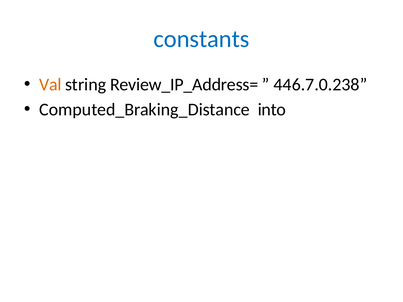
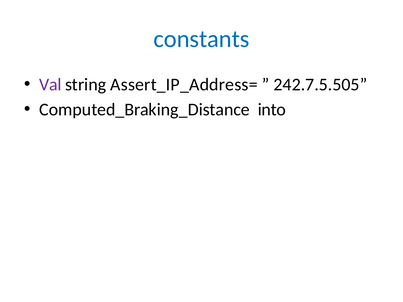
Val colour: orange -> purple (50, 85)
Review_IP_Address=: Review_IP_Address= -> Assert_IP_Address= (184, 85)
446.7.0.238: 446.7.0.238 -> 242.7.5.505 (320, 85)
